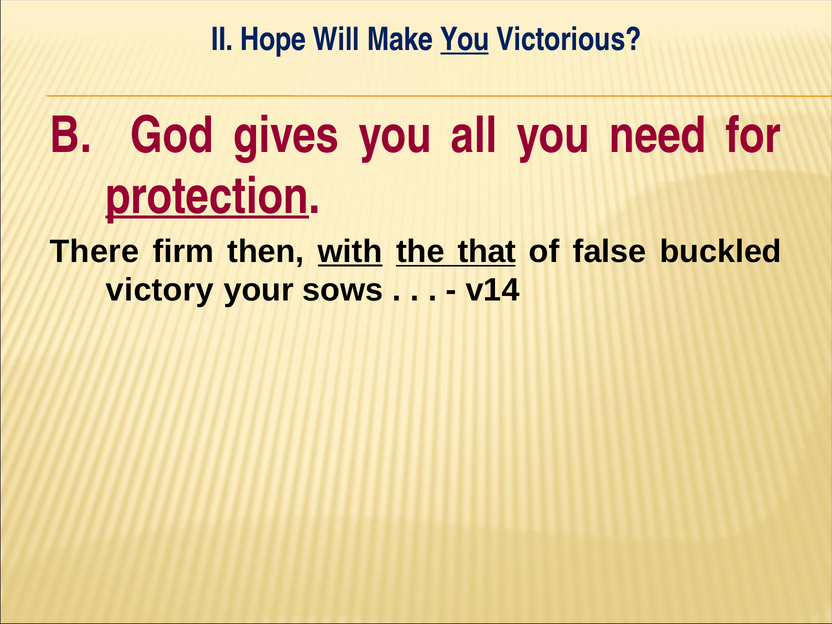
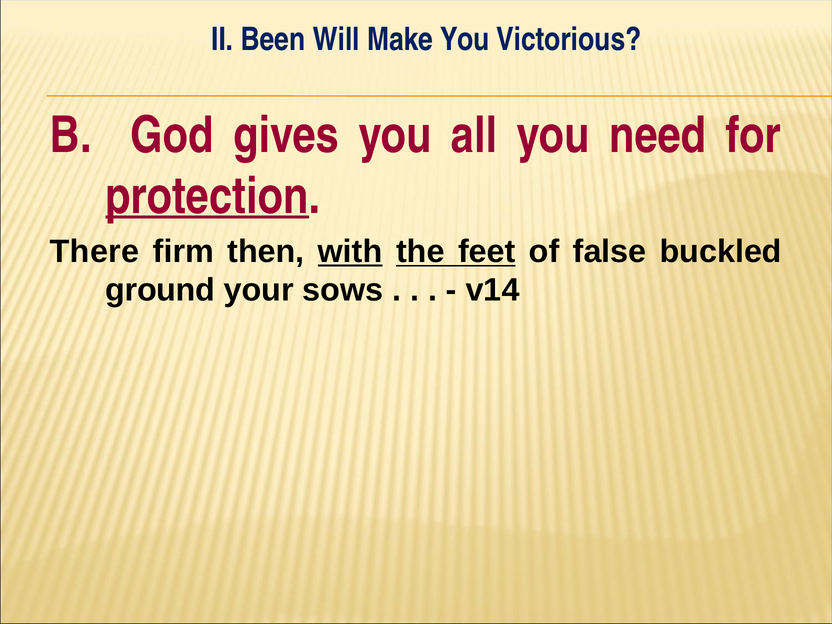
Hope: Hope -> Been (273, 40)
You underline: present -> none (465, 40)
that: that -> feet (487, 251)
victory: victory -> ground (160, 290)
